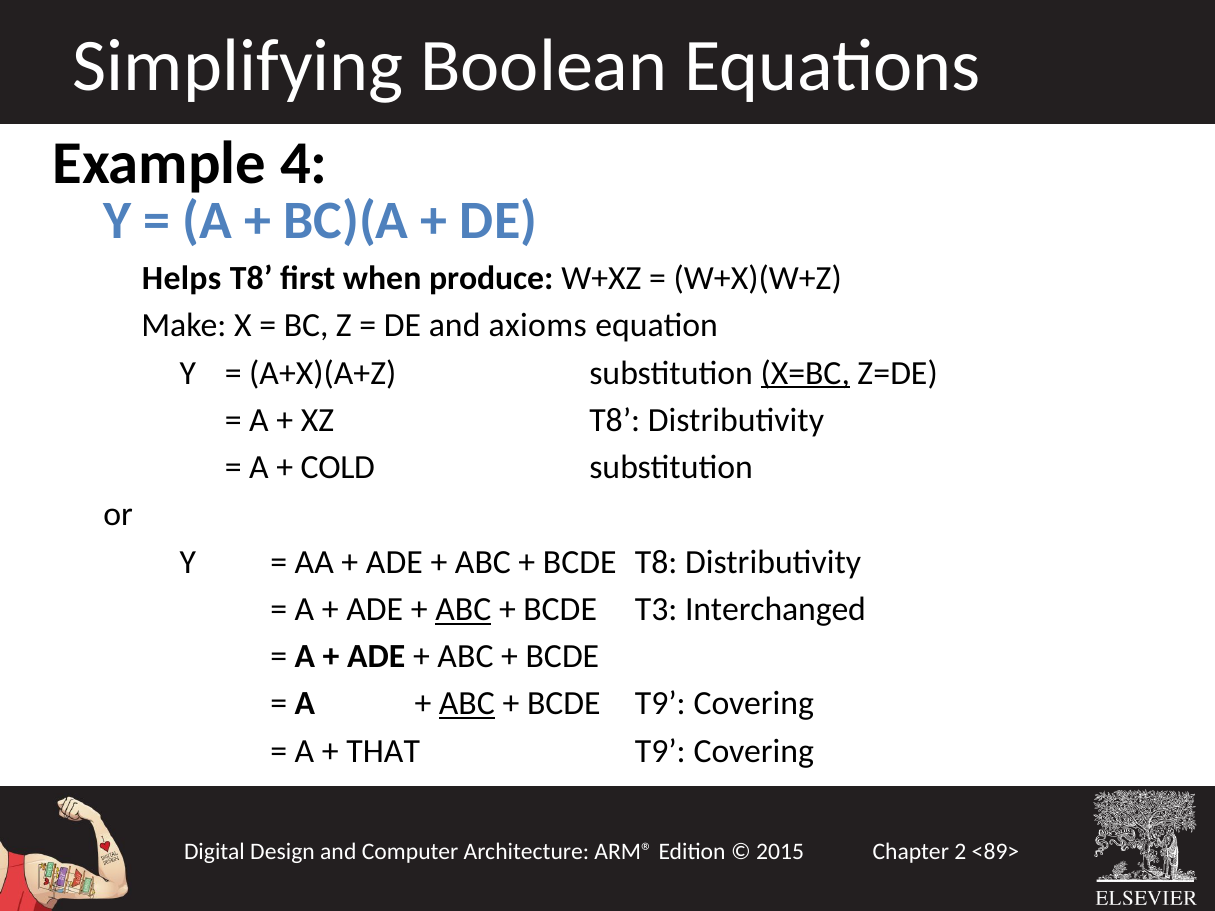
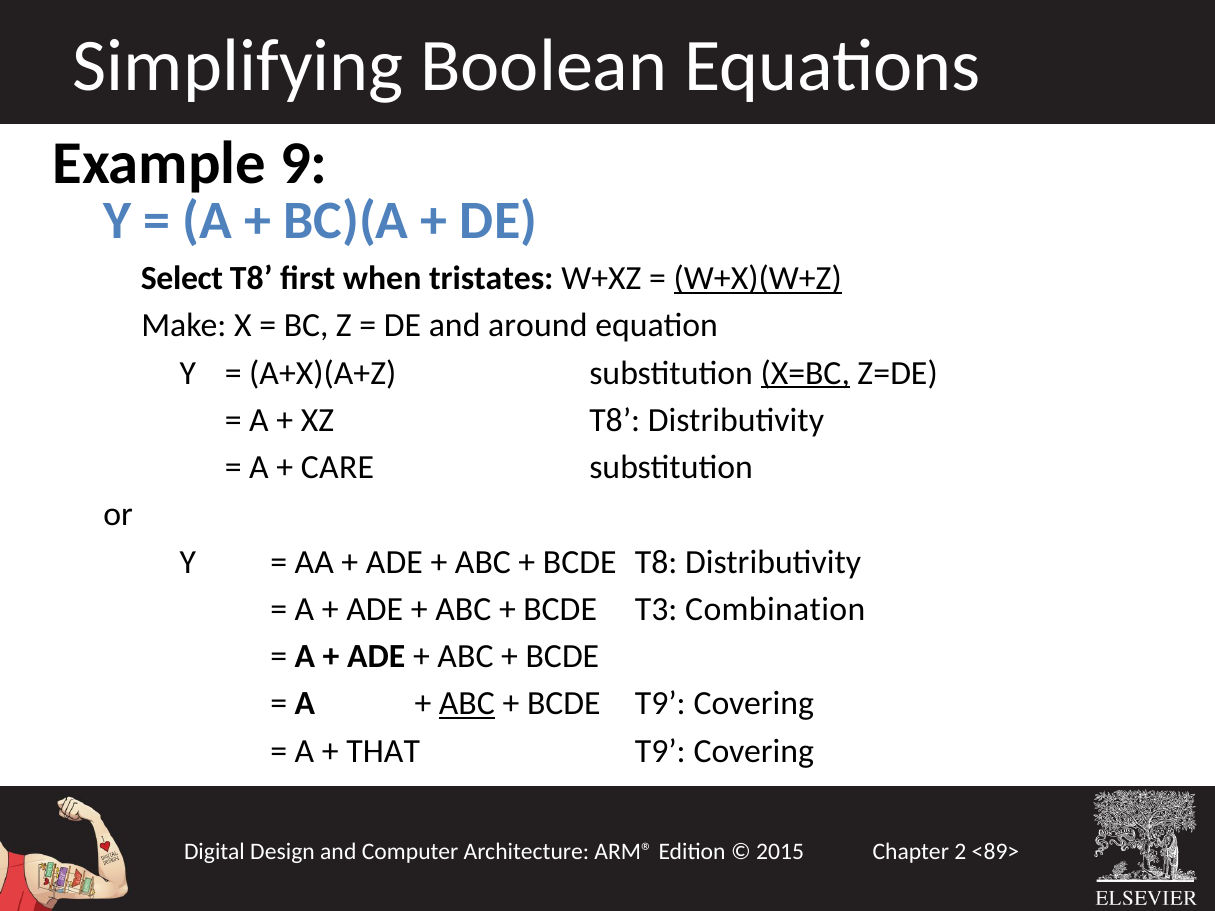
4: 4 -> 9 (304, 163)
Helps: Helps -> Select (182, 278)
produce: produce -> tristates (491, 278)
W+X)(W+Z underline: none -> present (758, 278)
axioms: axioms -> around (538, 326)
COLD: COLD -> CARE (337, 468)
ABC underline: present -> none (463, 609)
Interchanged: Interchanged -> Combination (775, 609)
